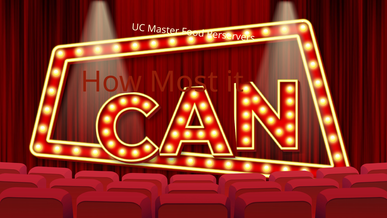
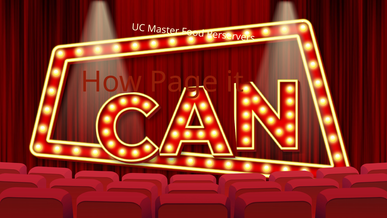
Most: Most -> Page (184, 82)
